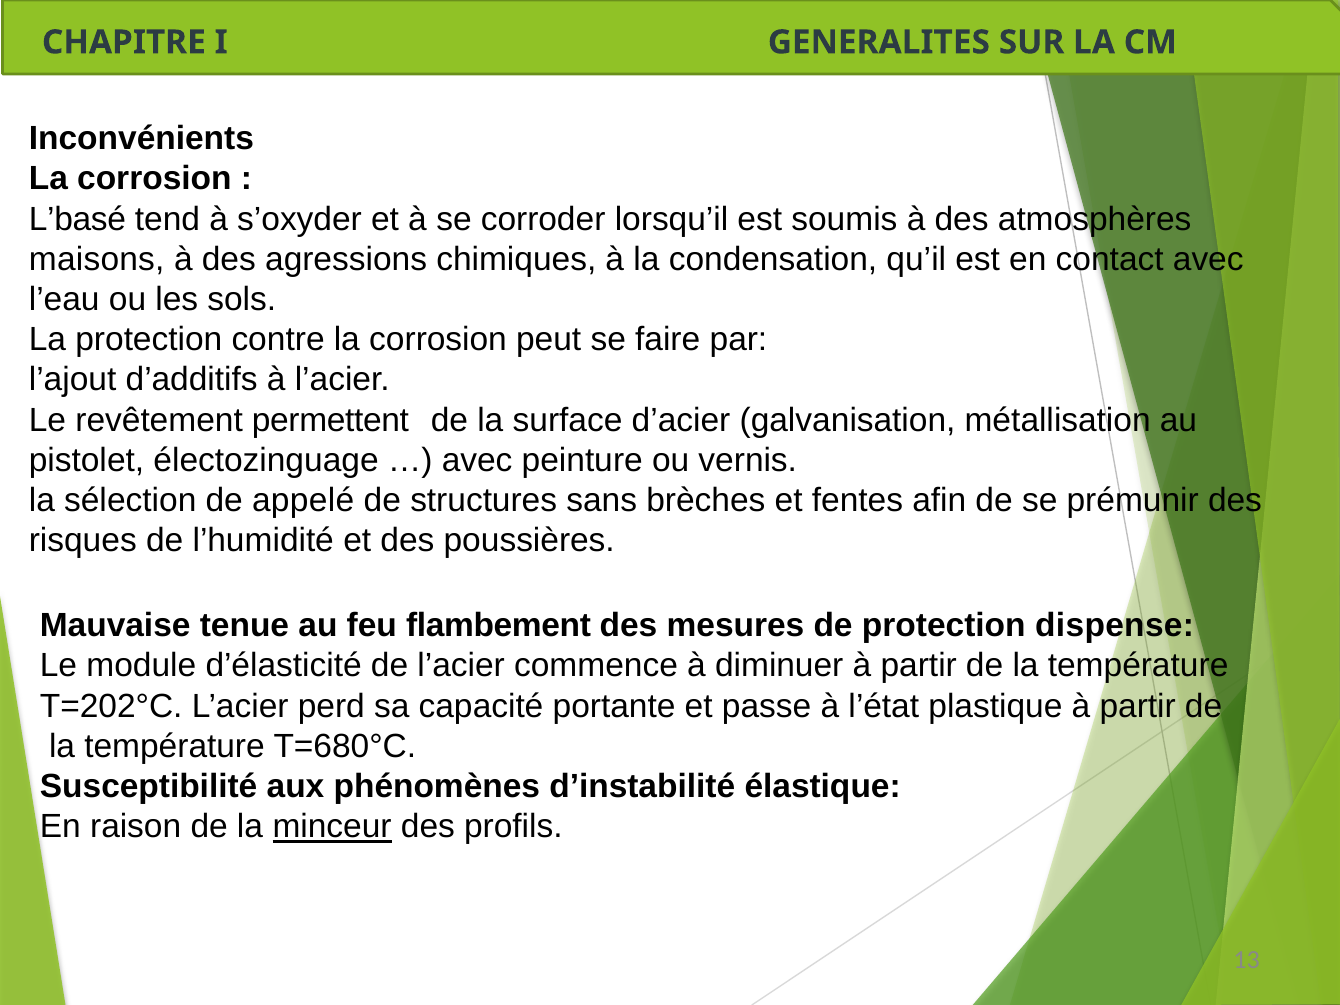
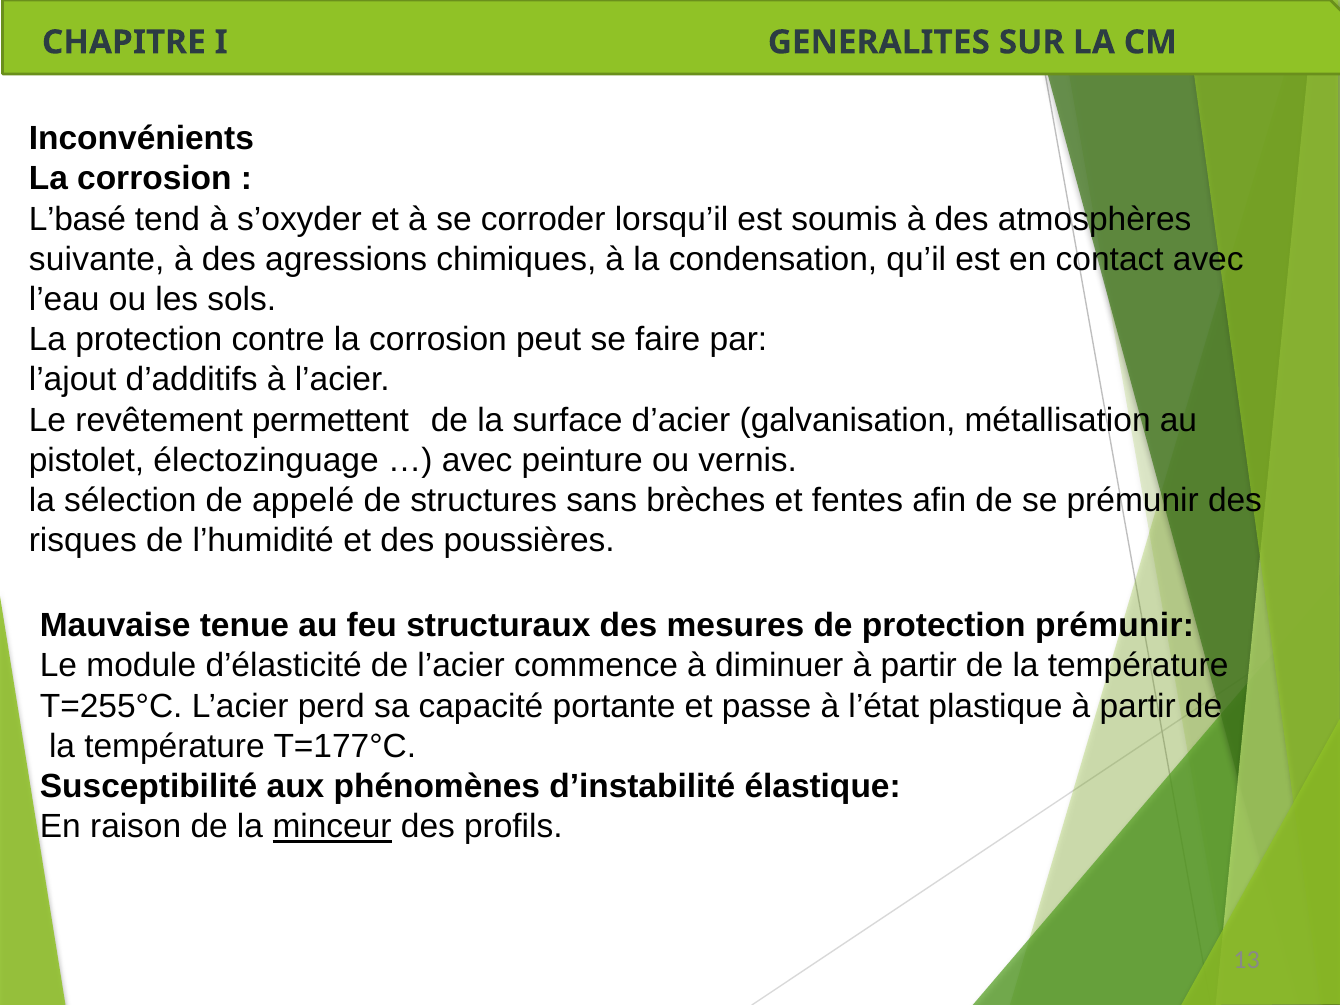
maisons: maisons -> suivante (97, 259)
flambement: flambement -> structuraux (498, 626)
protection dispense: dispense -> prémunir (1115, 626)
T=202°C: T=202°C -> T=255°C (111, 706)
T=680°C: T=680°C -> T=177°C (345, 746)
